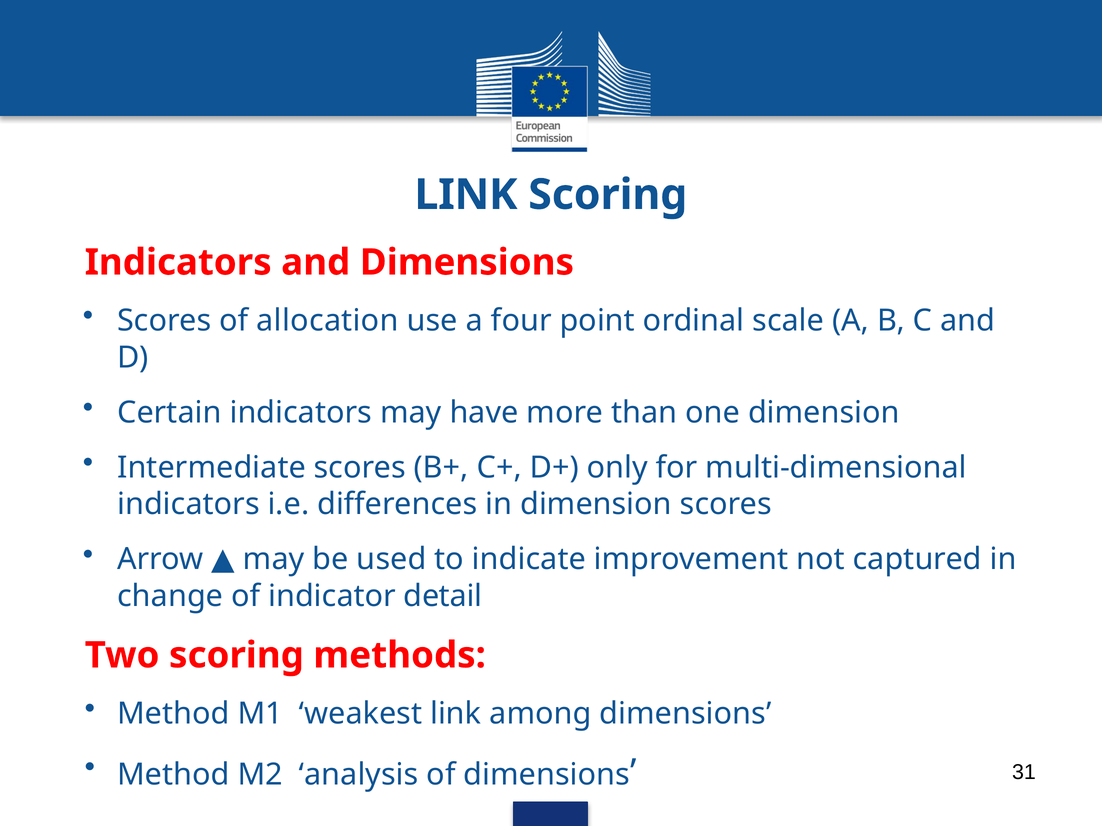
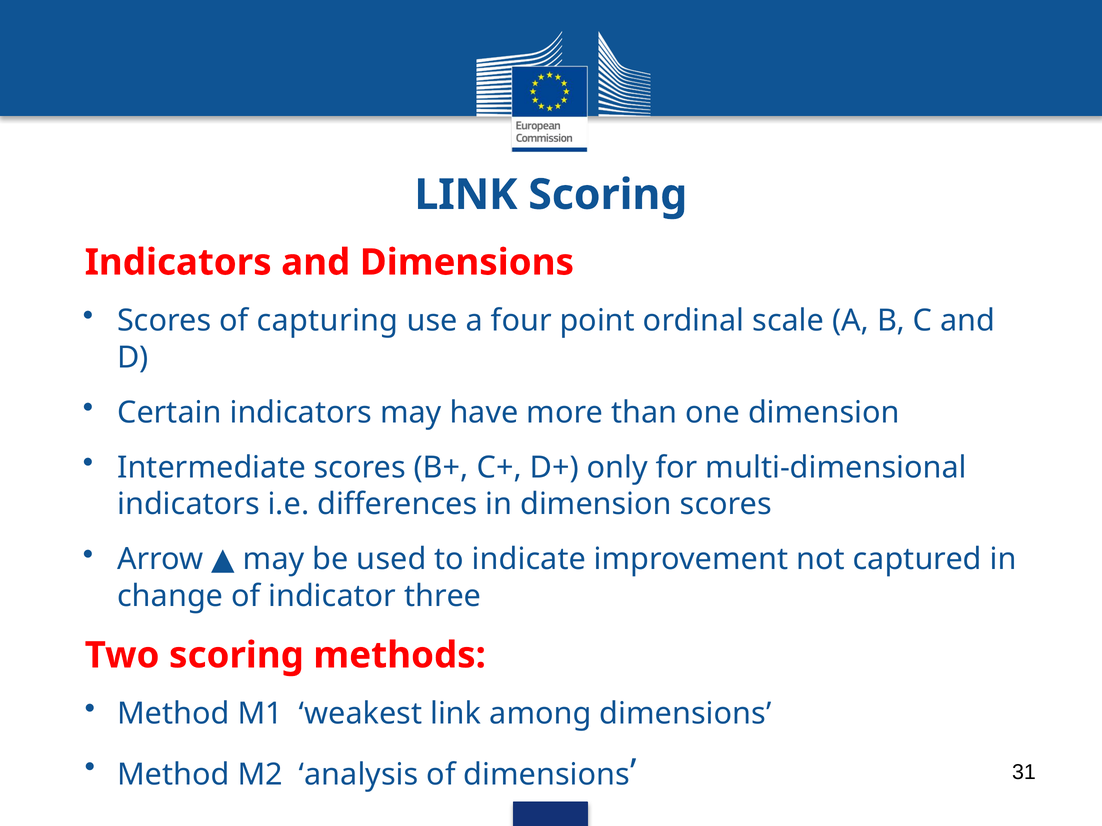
allocation: allocation -> capturing (328, 321)
detail: detail -> three (443, 596)
